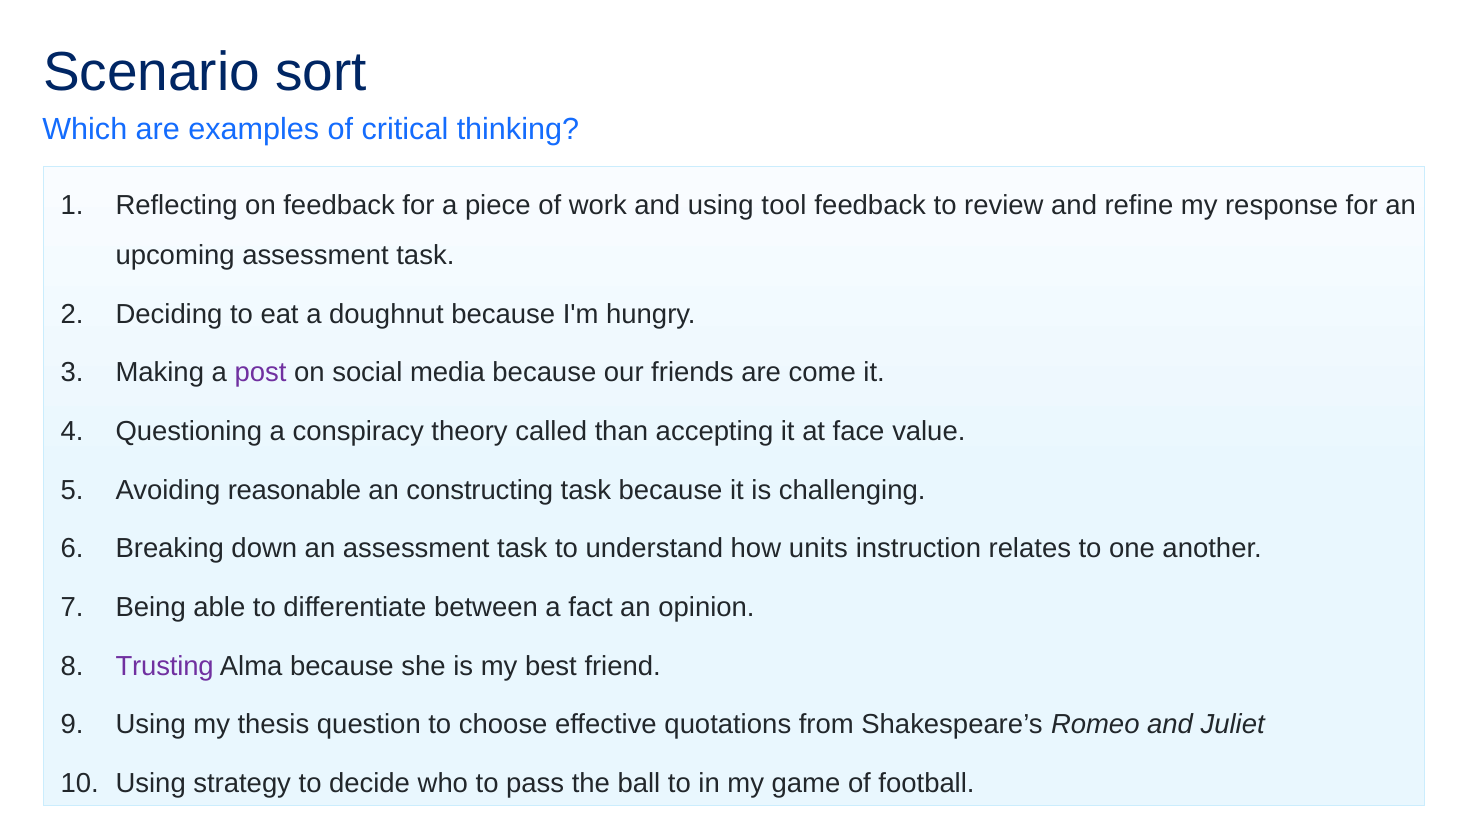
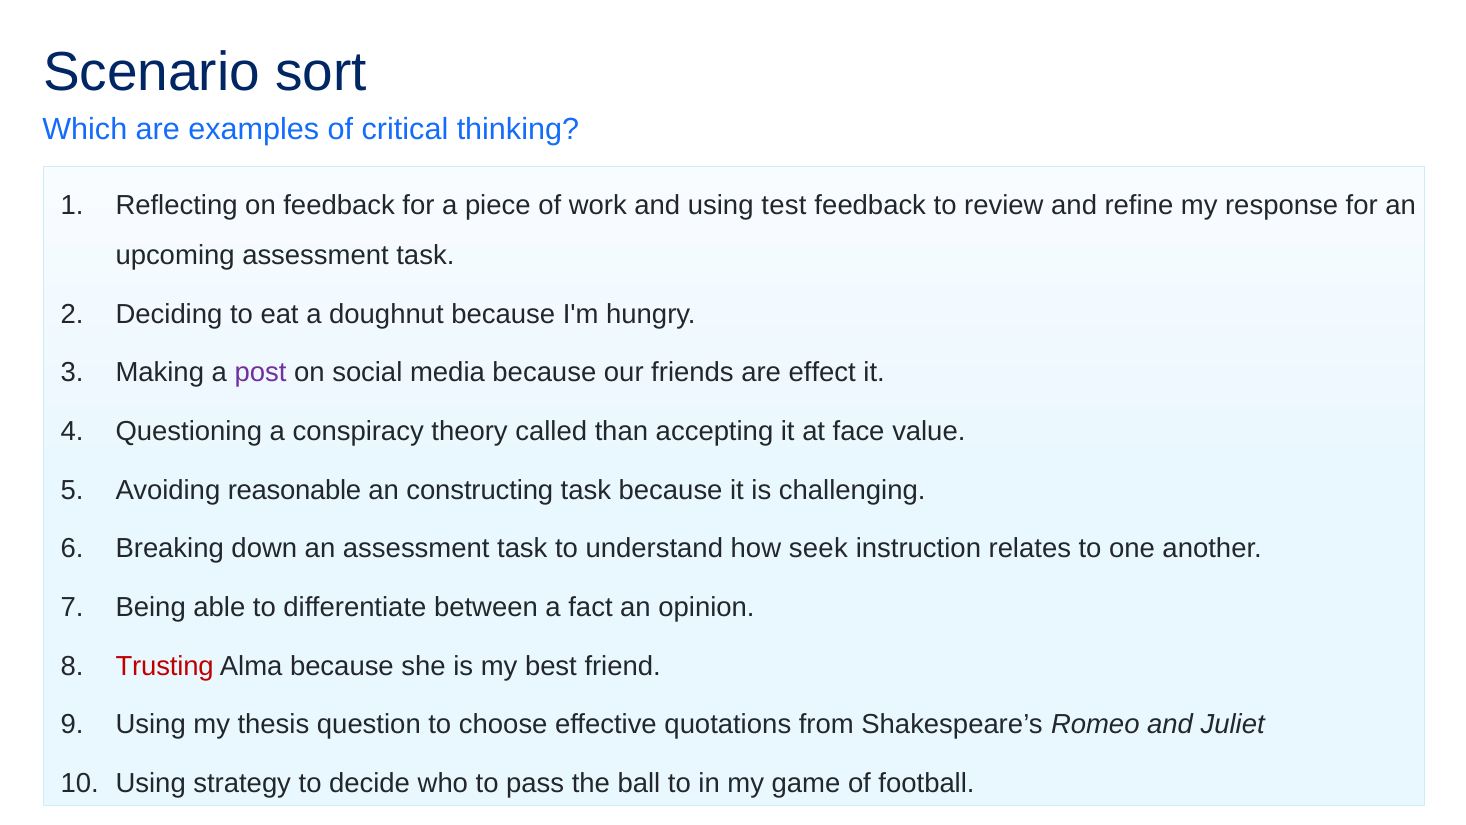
tool: tool -> test (784, 206)
come: come -> effect (822, 373)
units: units -> seek (818, 549)
Trusting colour: purple -> red (165, 666)
